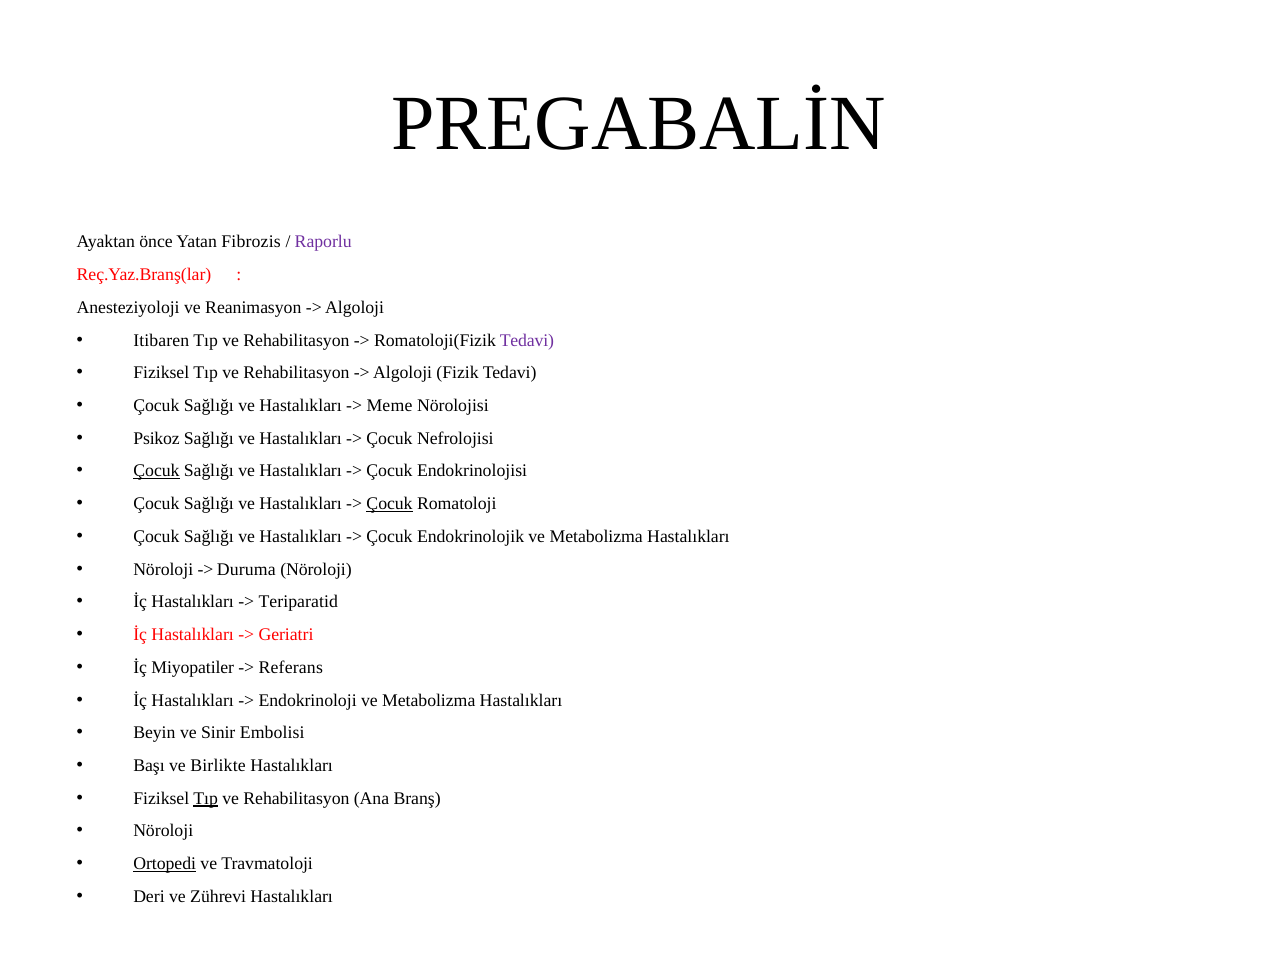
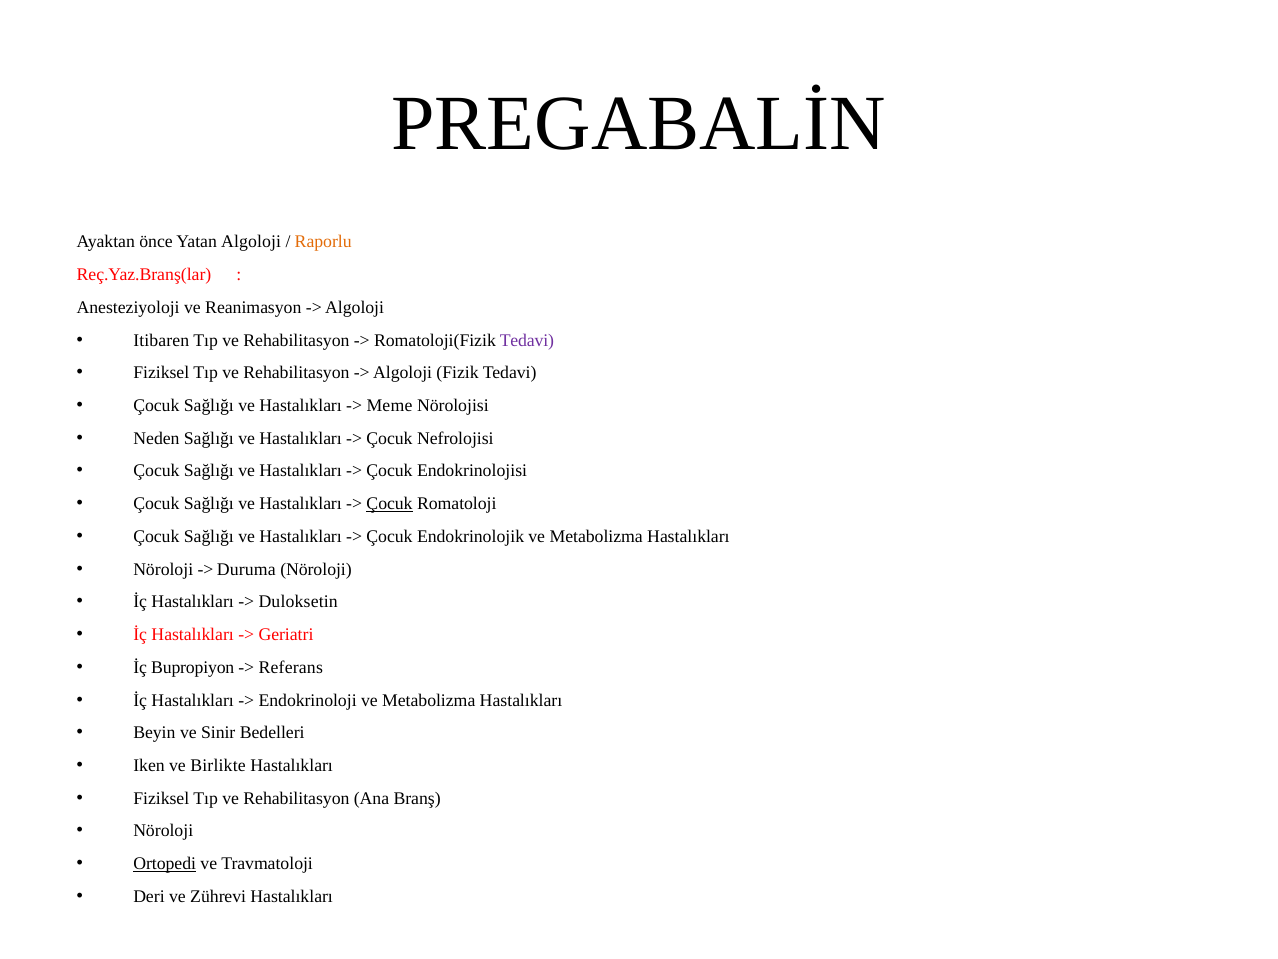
Yatan Fibrozis: Fibrozis -> Algoloji (251, 242)
Raporlu colour: purple -> orange (323, 242)
Psikoz: Psikoz -> Neden (156, 438)
Çocuk underline: present -> none (156, 471)
Teriparatid: Teriparatid -> Duloksetin (298, 602)
Miyopatiler: Miyopatiler -> Bupropiyon (193, 667)
Embolisi: Embolisi -> Bedelleri (272, 733)
Başı: Başı -> Iken (149, 765)
Tıp underline: present -> none (206, 798)
